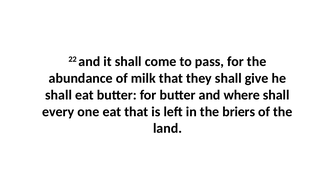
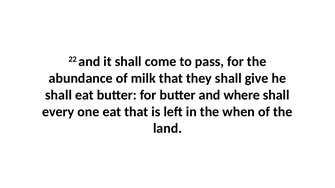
briers: briers -> when (239, 112)
